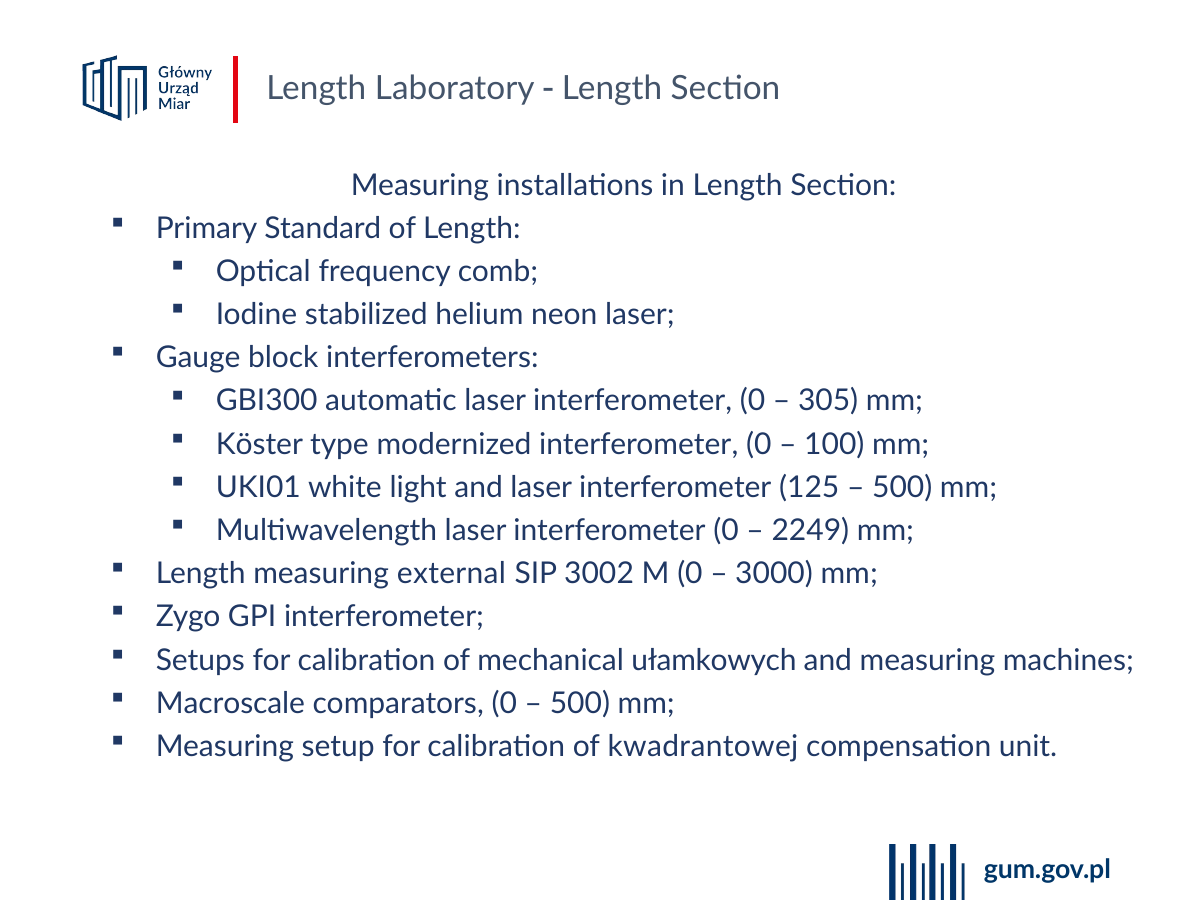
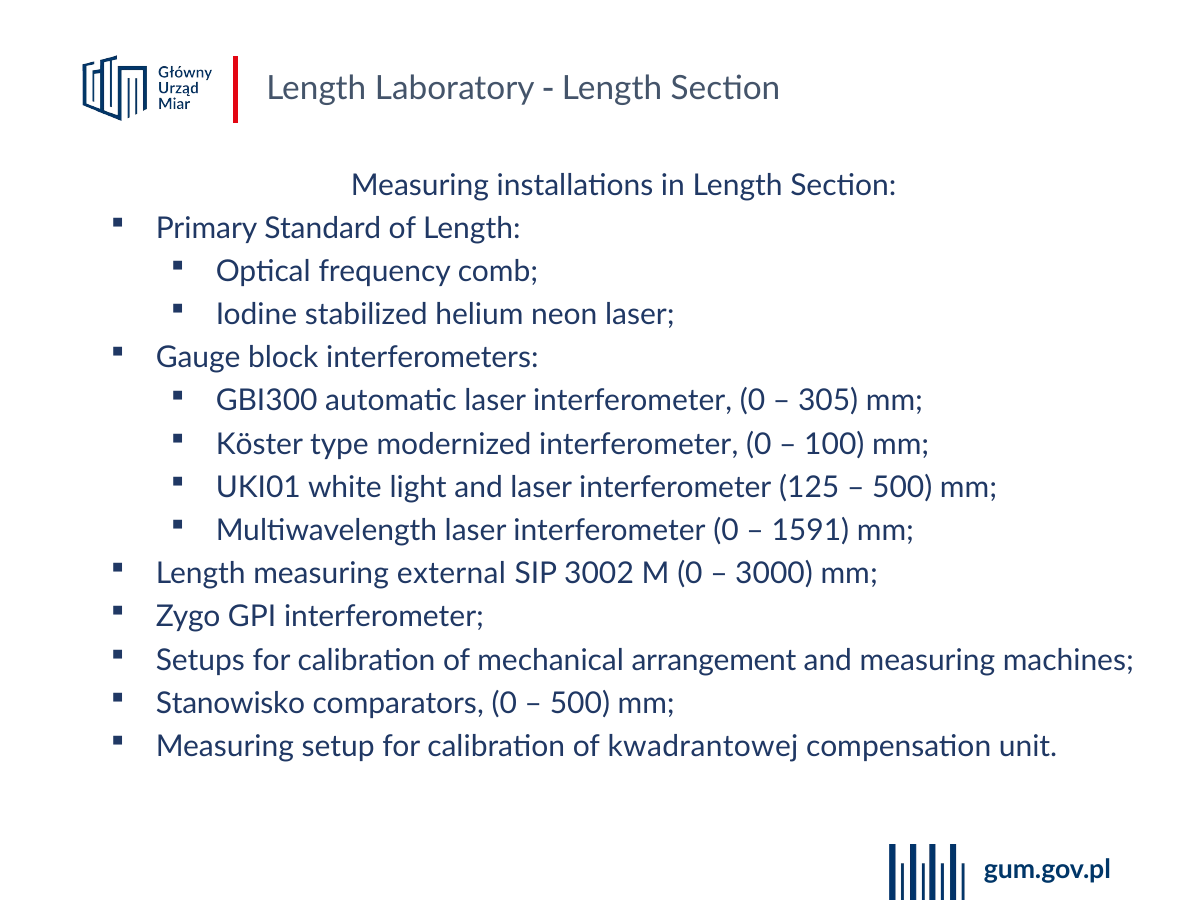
2249: 2249 -> 1591 (810, 531)
ułamkowych: ułamkowych -> arrangement (714, 660)
Macroscale: Macroscale -> Stanowisko (231, 703)
